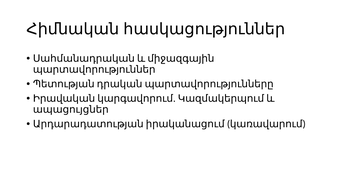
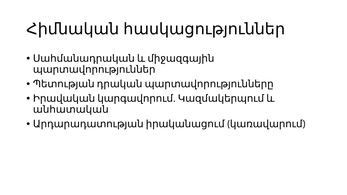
ապացույցներ: ապացույցներ -> անհատական (71, 110)
